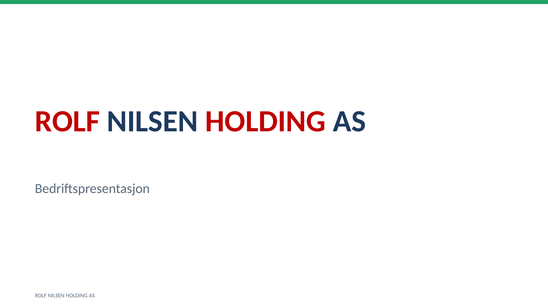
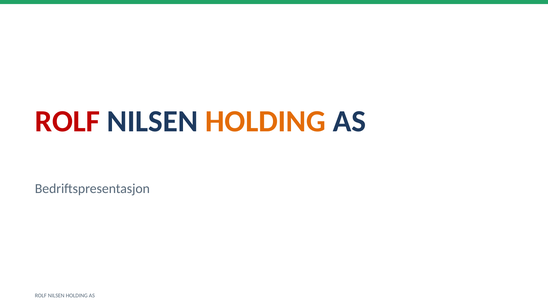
HOLDING colour: red -> orange (266, 122)
